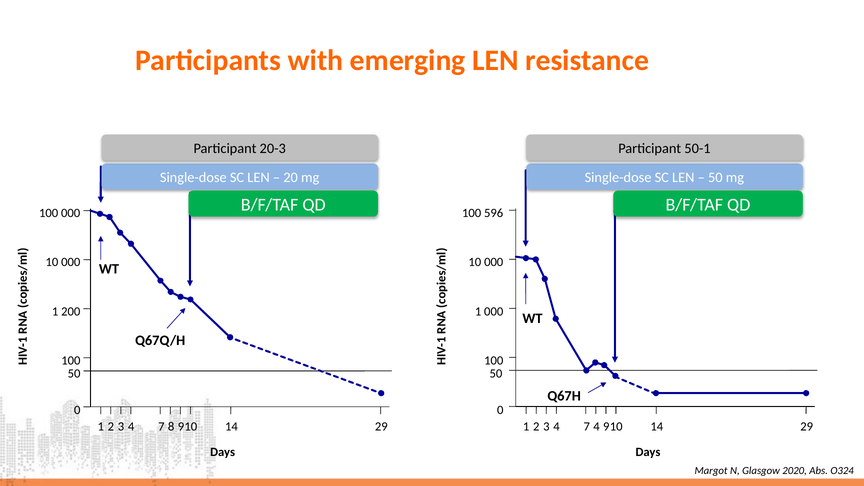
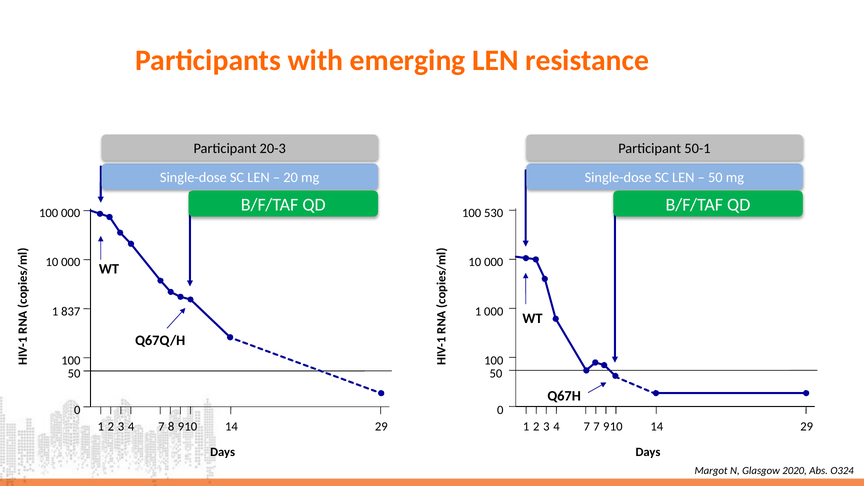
596: 596 -> 530 (494, 213)
200: 200 -> 837 (71, 311)
7 4: 4 -> 7 (597, 427)
